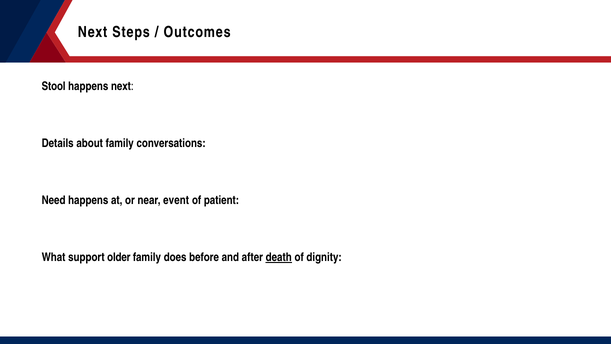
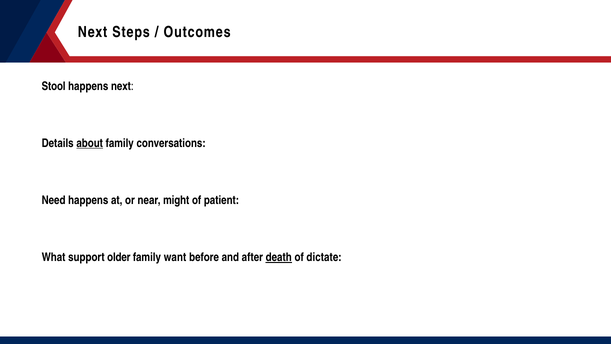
about underline: none -> present (90, 143)
event: event -> might (176, 200)
does: does -> want (175, 257)
dignity: dignity -> dictate (324, 257)
